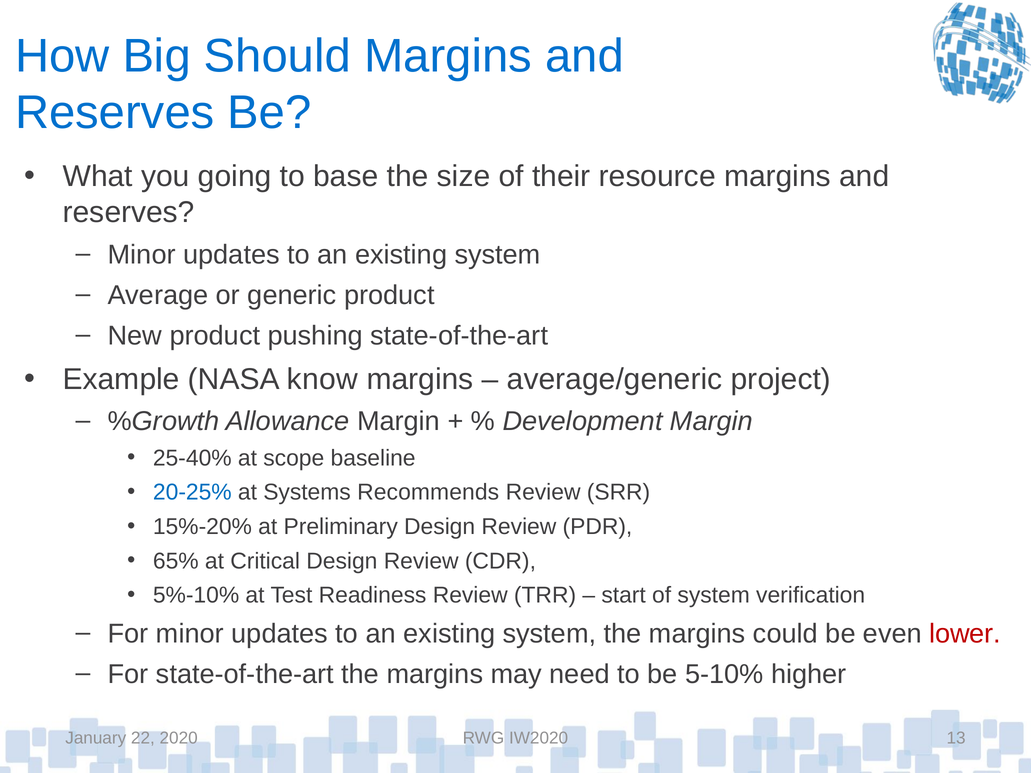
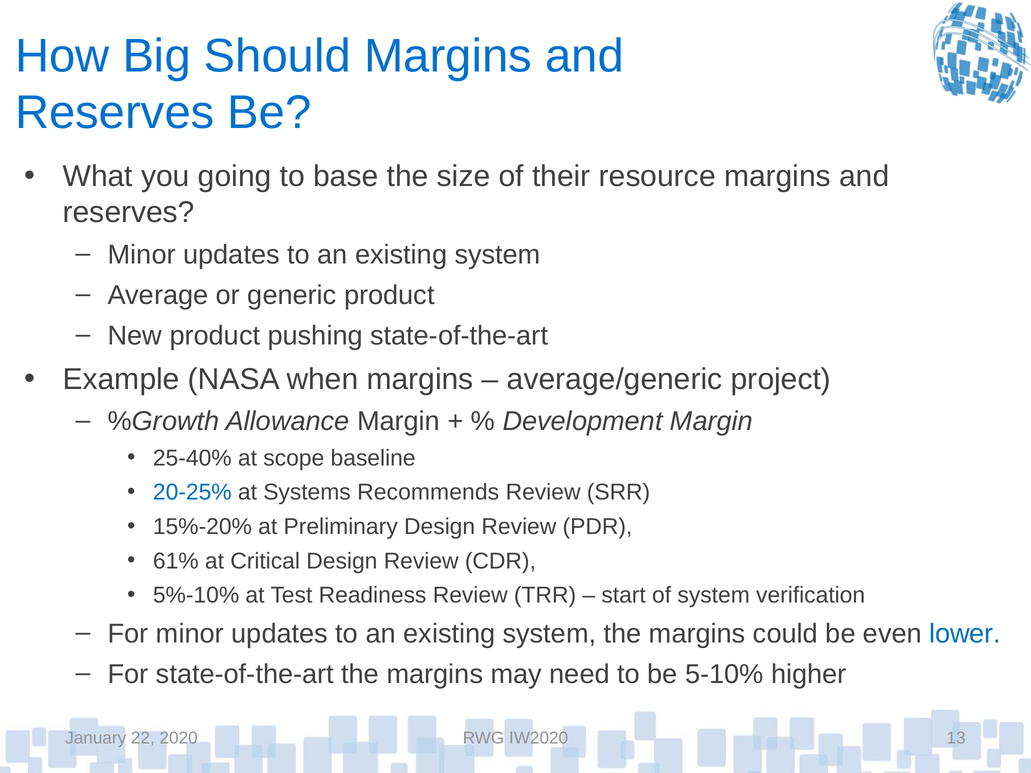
know: know -> when (322, 380)
65%: 65% -> 61% (176, 561)
lower colour: red -> blue (965, 634)
